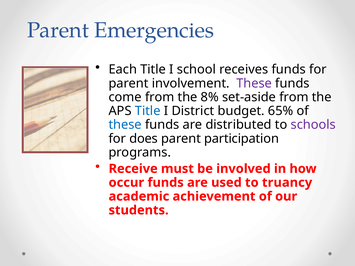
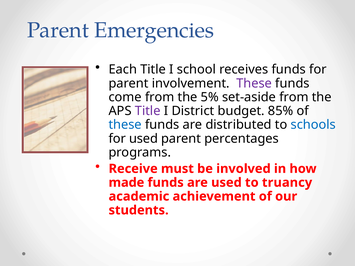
8%: 8% -> 5% (210, 97)
Title colour: blue -> purple (148, 111)
65%: 65% -> 85% (281, 111)
schools colour: purple -> blue (313, 125)
for does: does -> used (144, 139)
participation: participation -> percentages (241, 139)
occur: occur -> made (126, 183)
